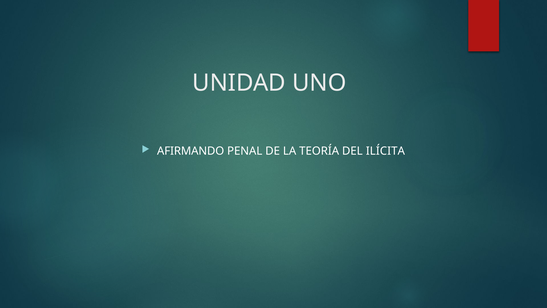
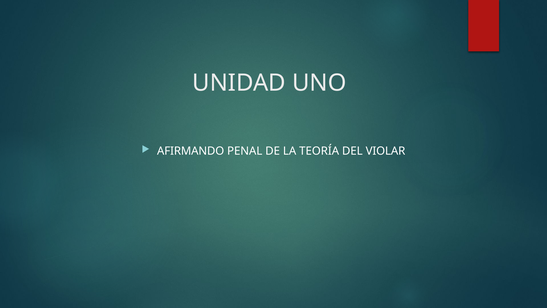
ILÍCITA: ILÍCITA -> VIOLAR (385, 151)
